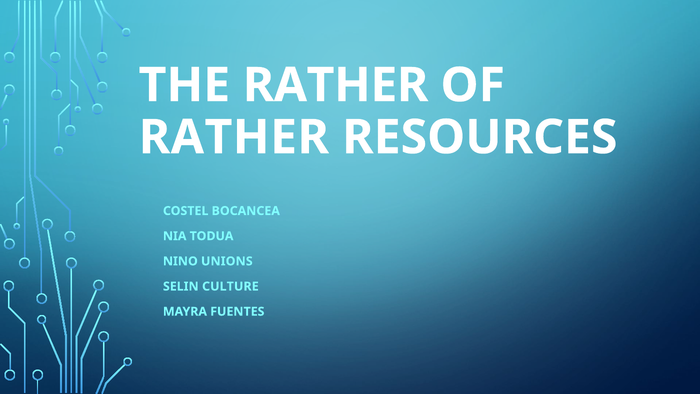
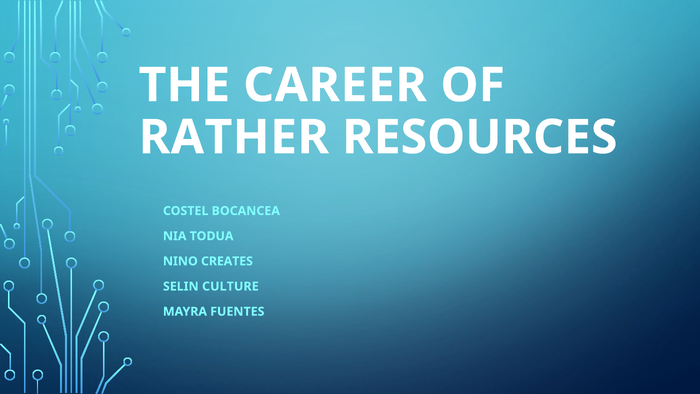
THE RATHER: RATHER -> CAREER (335, 85)
UNIONS: UNIONS -> CREATES (227, 261)
